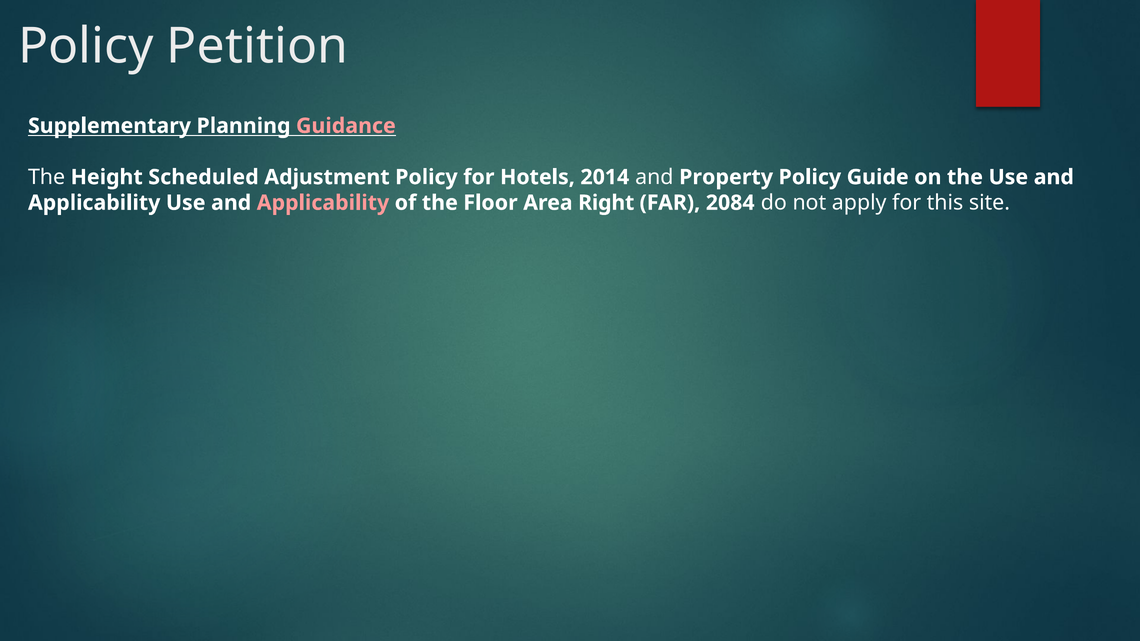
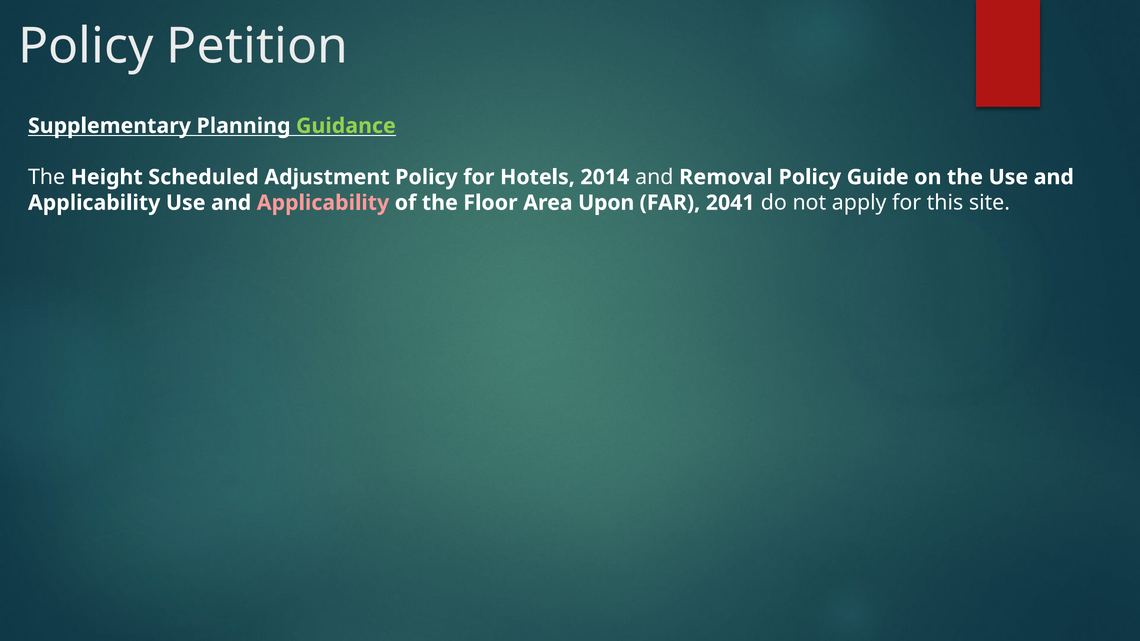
Guidance colour: pink -> light green (346, 126)
Property: Property -> Removal (726, 177)
Right: Right -> Upon (606, 203)
2084: 2084 -> 2041 (730, 203)
